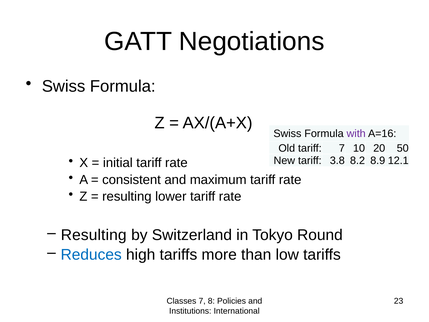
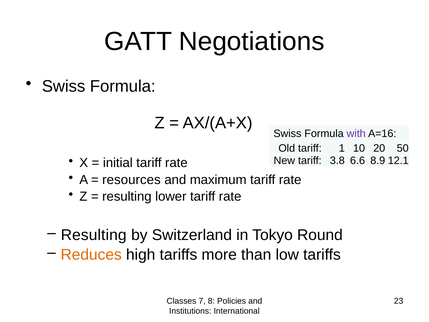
tariff 7: 7 -> 1 (342, 148)
8.2: 8.2 -> 6.6 (358, 161)
consistent: consistent -> resources (131, 180)
Reduces colour: blue -> orange (91, 255)
